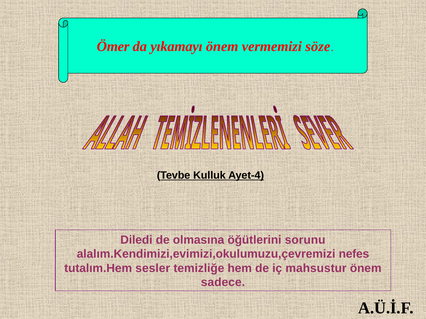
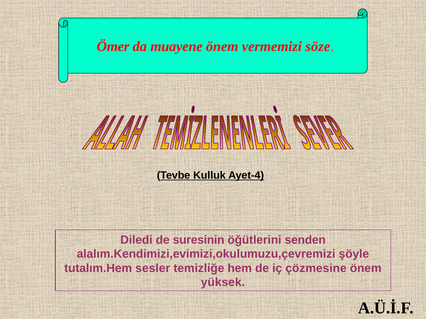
yıkamayı: yıkamayı -> muayene (177, 47)
olmasına: olmasına -> suresinin (199, 240)
sorunu: sorunu -> senden (305, 240)
nefes: nefes -> şöyle (354, 254)
mahsustur: mahsustur -> çözmesine (316, 269)
sadece: sadece -> yüksek (223, 283)
